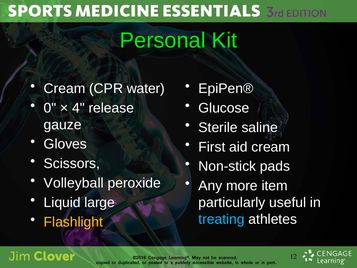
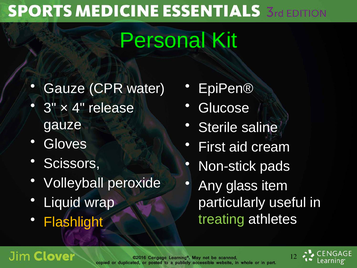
Cream: Cream -> Gauze (64, 88)
0: 0 -> 3 (50, 108)
more: more -> glass (242, 186)
large: large -> wrap (100, 202)
treating colour: light blue -> light green (222, 219)
